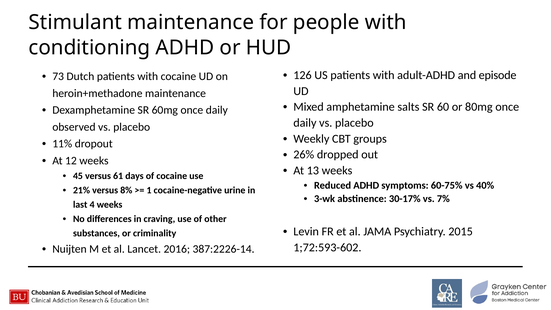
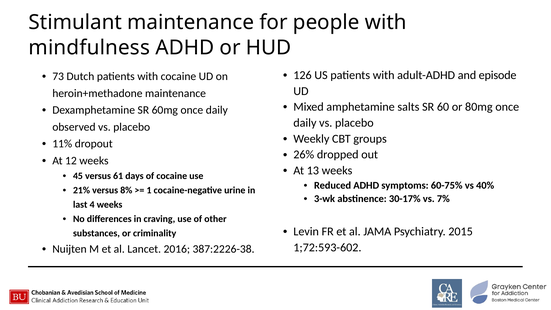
conditioning: conditioning -> mindfulness (89, 48)
387:2226-14: 387:2226-14 -> 387:2226-38 (224, 249)
